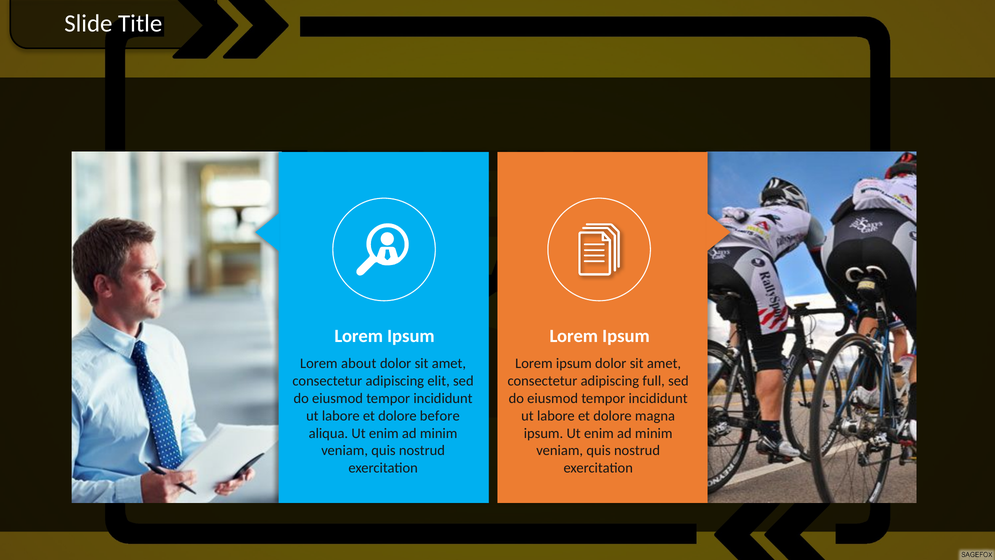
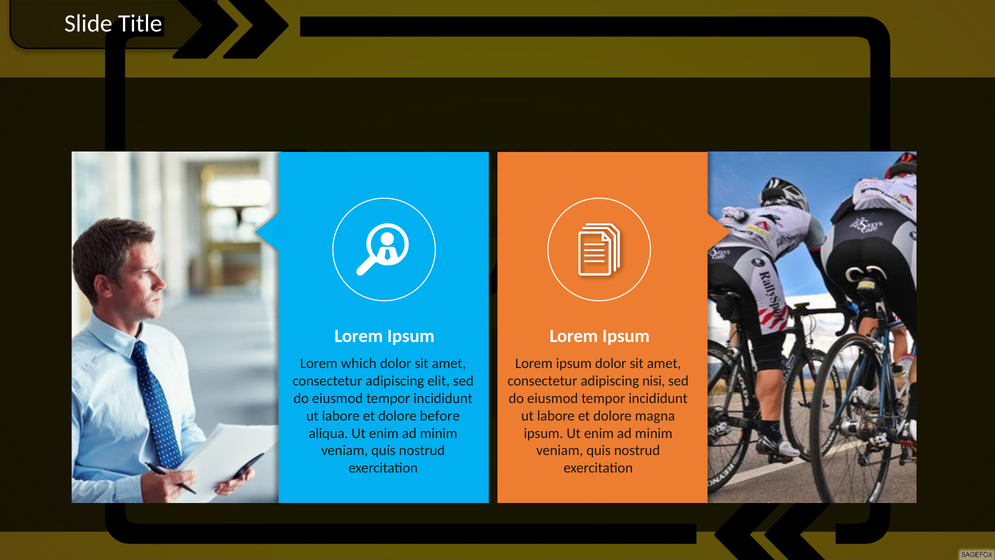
about: about -> which (359, 363)
full: full -> nisi (654, 381)
